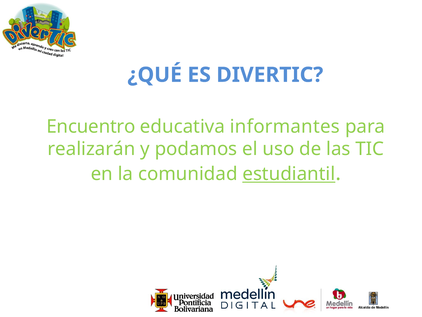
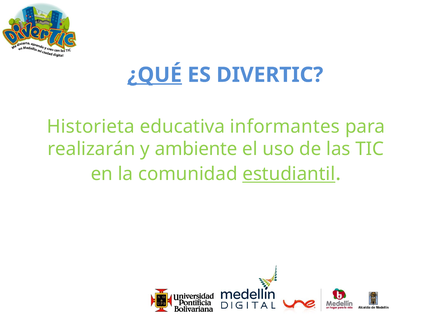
¿QUÉ underline: none -> present (155, 75)
Encuentro: Encuentro -> Historieta (91, 126)
podamos: podamos -> ambiente (196, 149)
